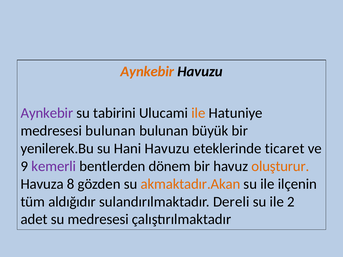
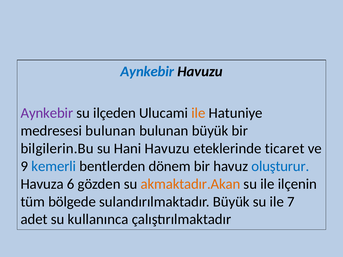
Aynkebir colour: orange -> blue (147, 72)
tabirini: tabirini -> ilçeden (115, 113)
yenilerek.Bu: yenilerek.Bu -> bilgilerin.Bu (57, 149)
kemerli colour: purple -> blue (54, 166)
oluşturur colour: orange -> blue (280, 166)
8: 8 -> 6 (71, 184)
aldığıdır: aldığıdır -> bölgede (72, 202)
sulandırılmaktadır Dereli: Dereli -> Büyük (231, 202)
2: 2 -> 7 (291, 202)
su medresesi: medresesi -> kullanınca (98, 220)
